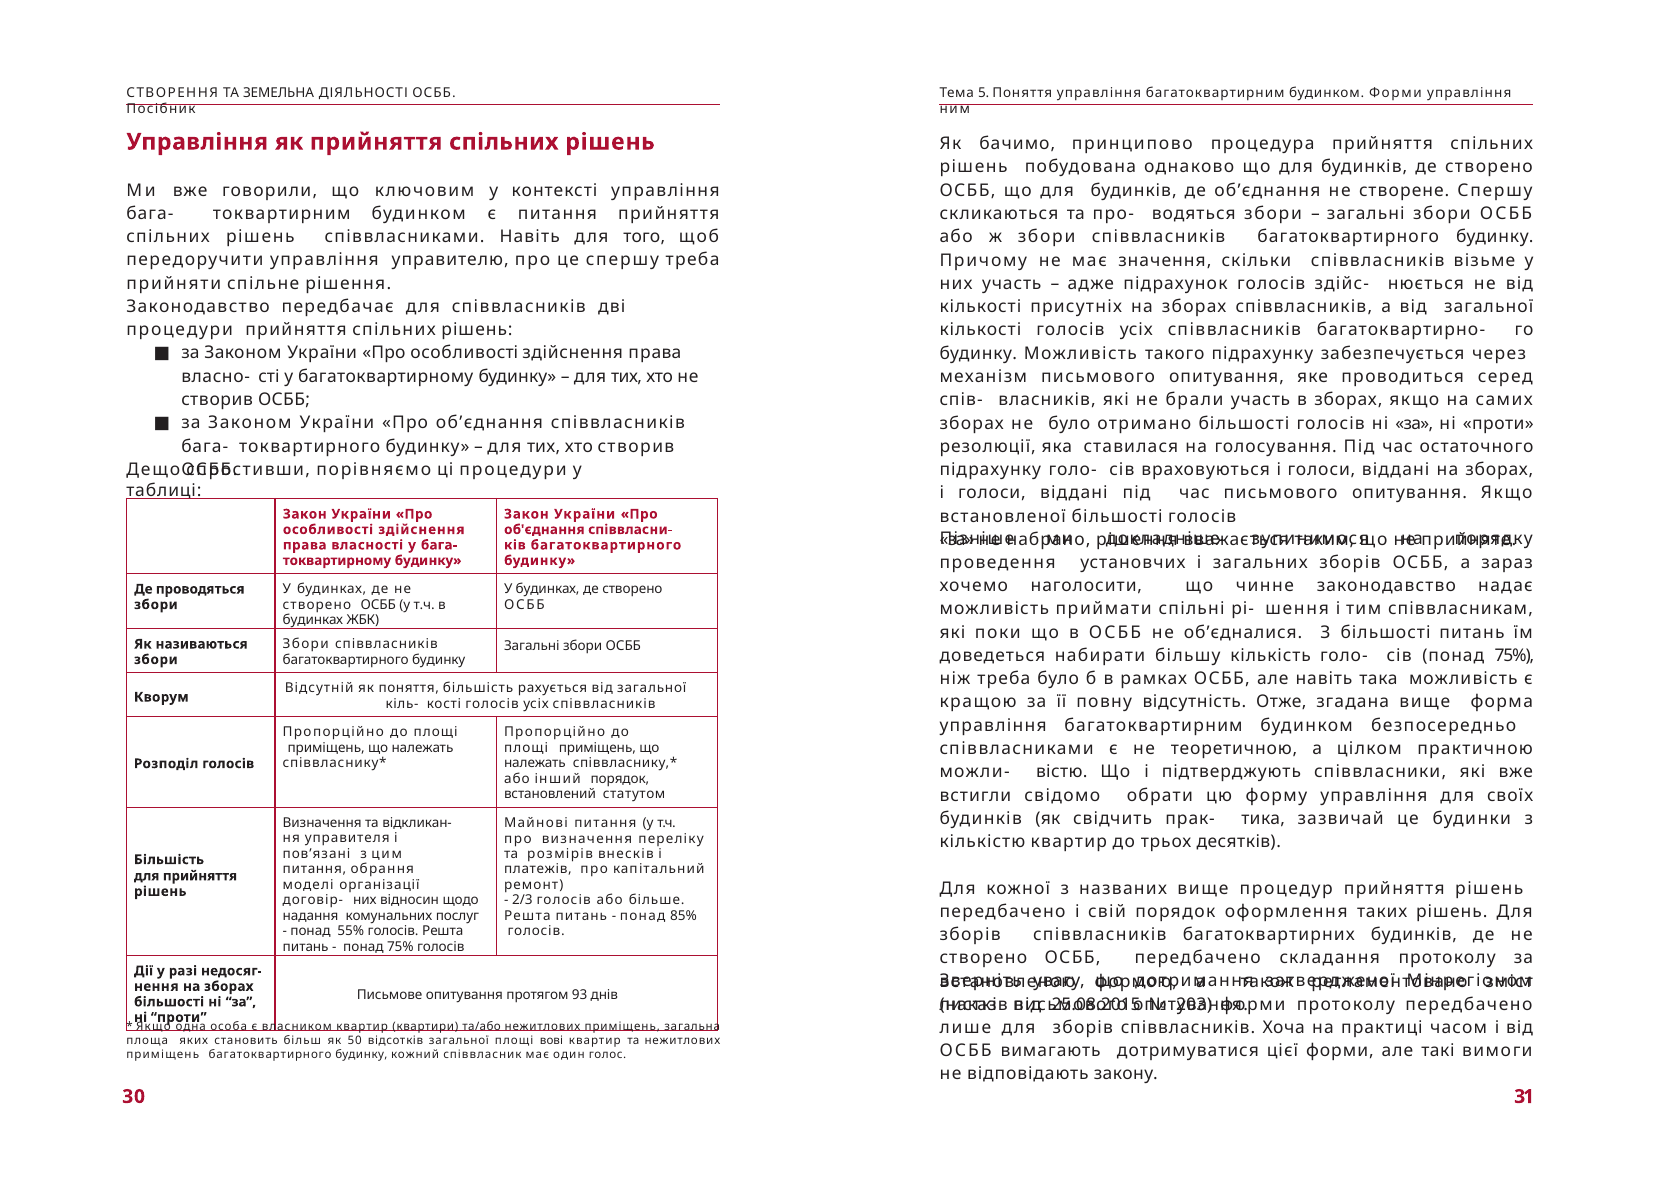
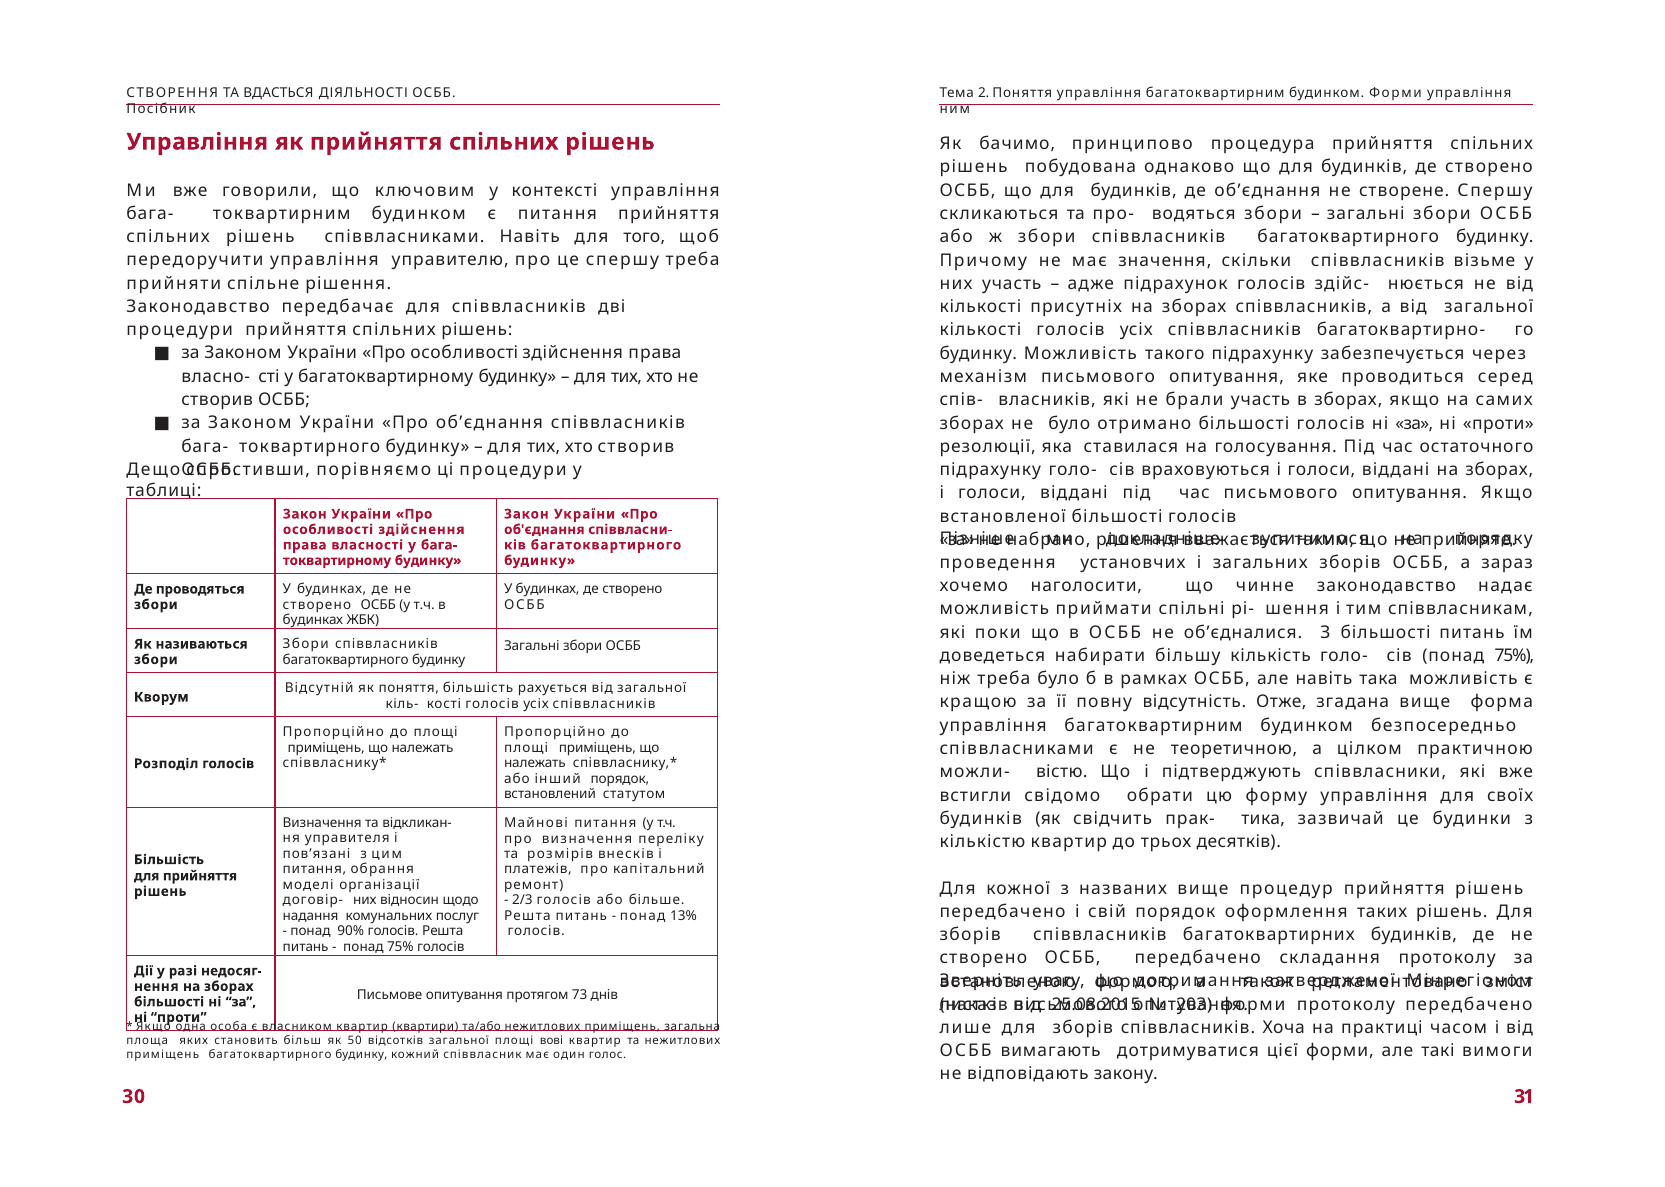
ЗЕМЕЛЬНА: ЗЕМЕЛЬНА -> ВДАСТЬСЯ (278, 93)
5: 5 -> 2 (984, 93)
85%: 85% -> 13% (684, 916)
55%: 55% -> 90% (351, 932)
93: 93 -> 73 (580, 995)
